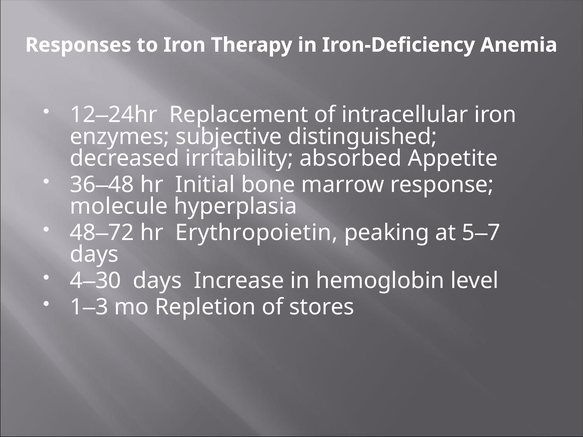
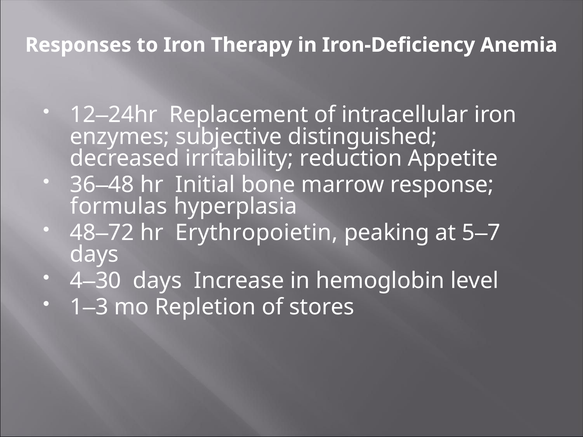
absorbed: absorbed -> reduction (351, 158)
molecule: molecule -> formulas (119, 207)
